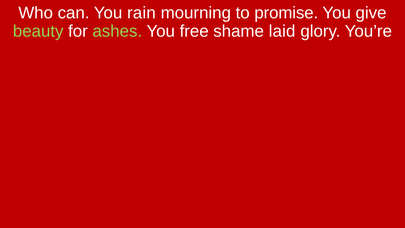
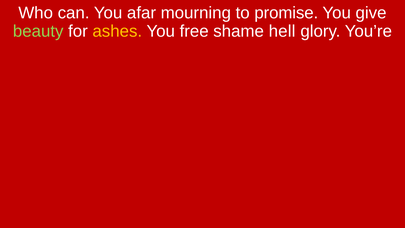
rain: rain -> afar (142, 13)
ashes colour: light green -> yellow (117, 31)
laid: laid -> hell (282, 31)
